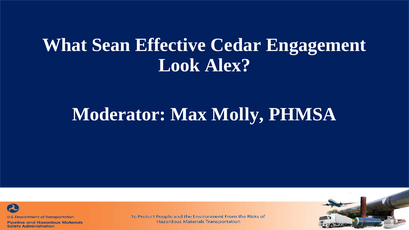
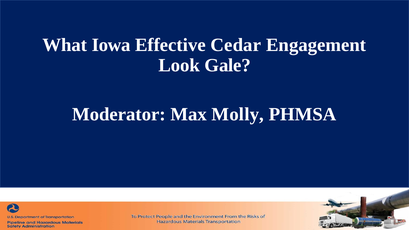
Sean: Sean -> Iowa (111, 45)
Alex: Alex -> Gale (228, 65)
